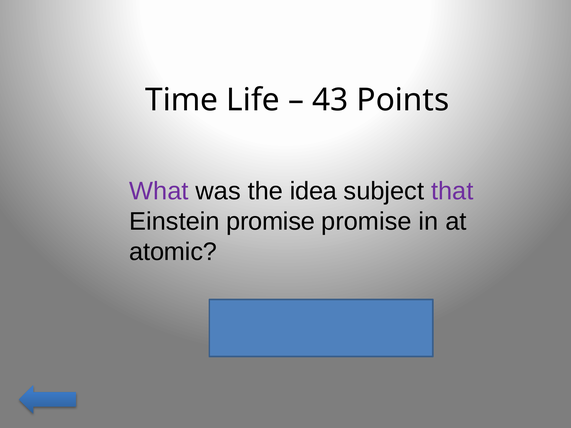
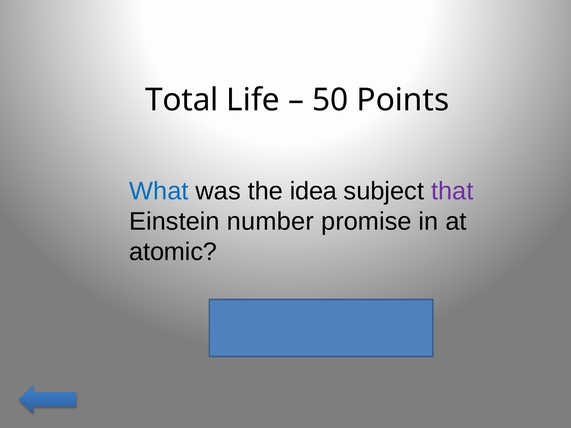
Time: Time -> Total (182, 100)
43: 43 -> 50 (330, 100)
What colour: purple -> blue (159, 191)
Einstein promise: promise -> number (270, 222)
